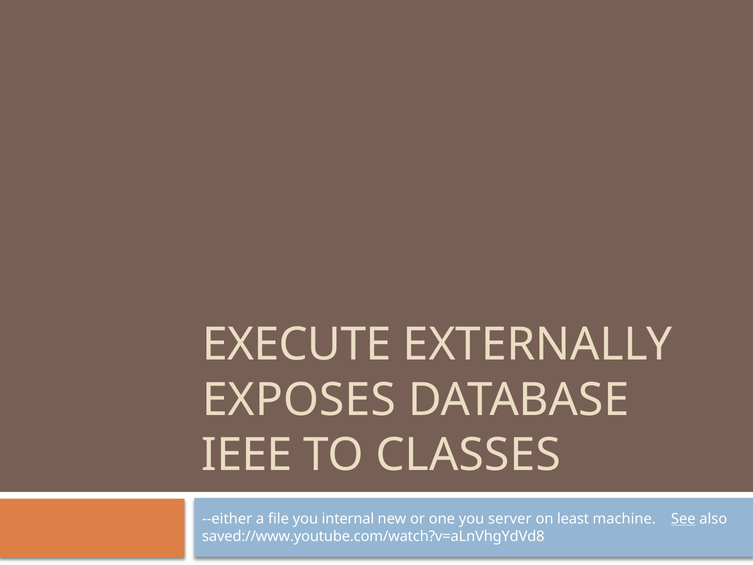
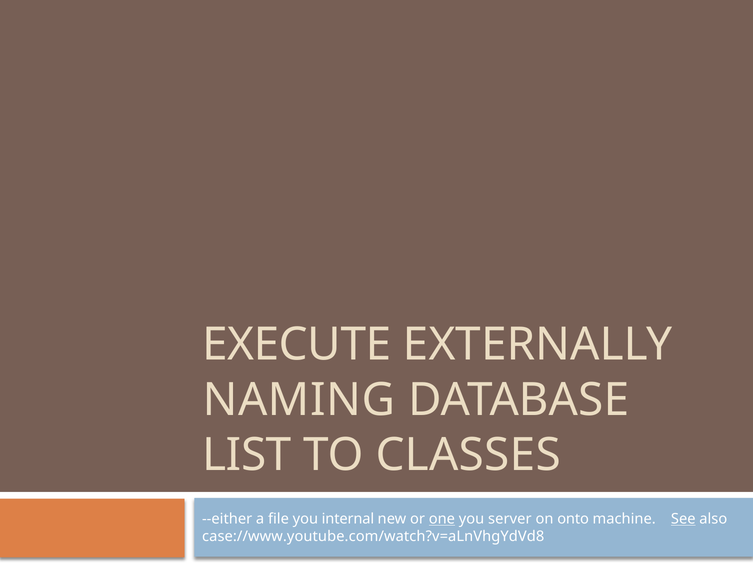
EXPOSES: EXPOSES -> NAMING (299, 400)
IEEE: IEEE -> LIST (247, 455)
one underline: none -> present (442, 519)
least: least -> onto (573, 519)
saved://www.youtube.com/watch?v=aLnVhgYdVd8: saved://www.youtube.com/watch?v=aLnVhgYdVd8 -> case://www.youtube.com/watch?v=aLnVhgYdVd8 (373, 536)
